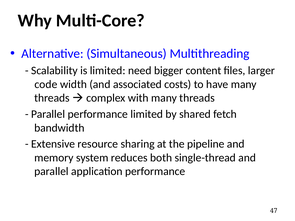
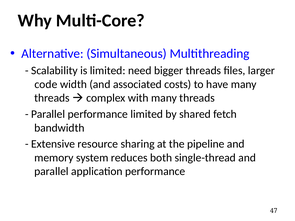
bigger content: content -> threads (203, 71)
